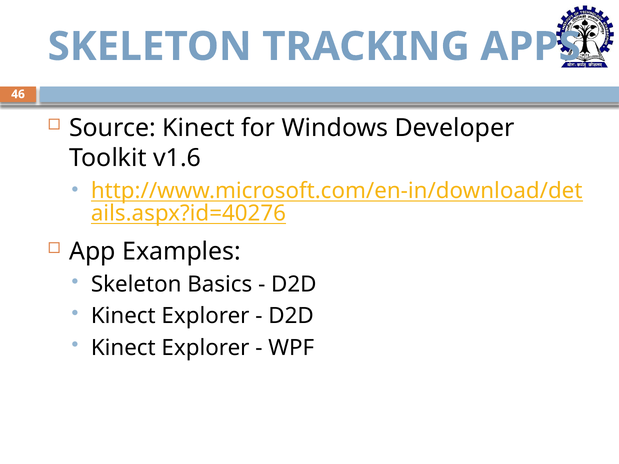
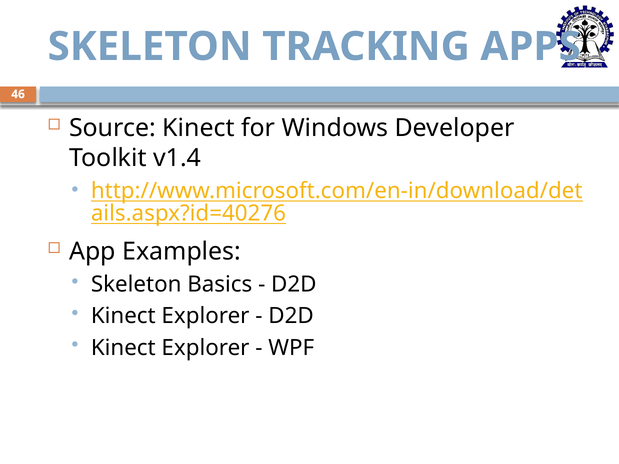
v1.6: v1.6 -> v1.4 (177, 158)
